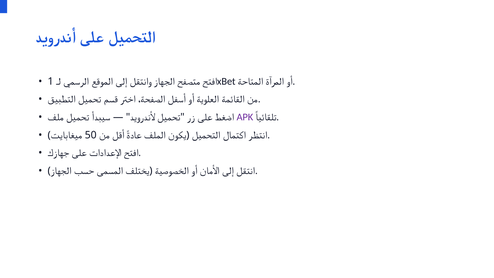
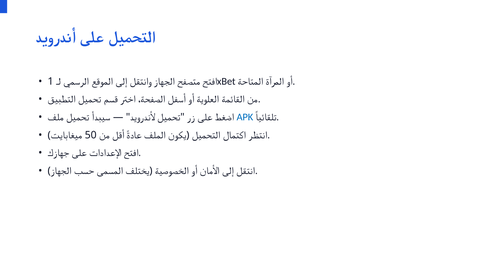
APK colour: purple -> blue (245, 117)
